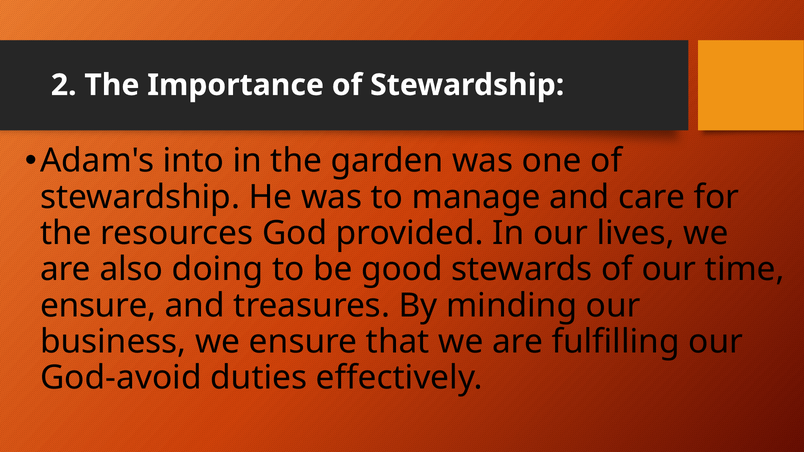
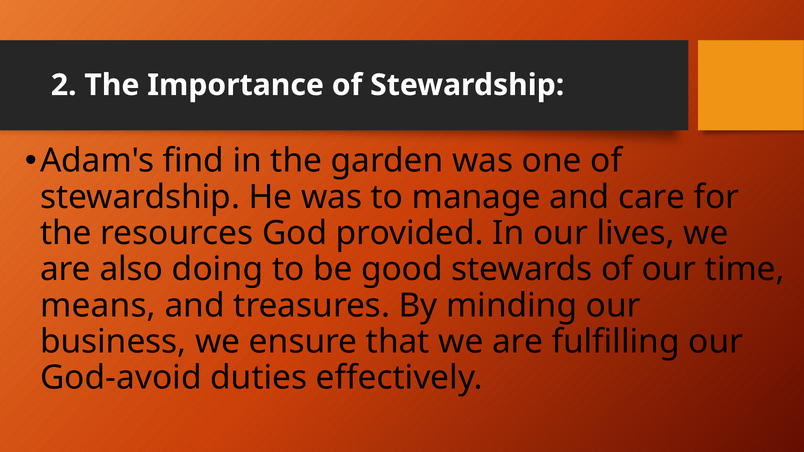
into: into -> find (193, 161)
ensure: ensure -> means (98, 306)
